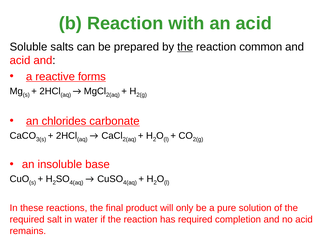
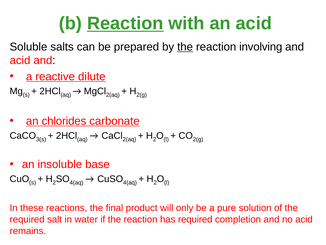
Reaction underline: none -> present (125, 23)
common: common -> involving (261, 47)
forms: forms -> dilute (92, 76)
